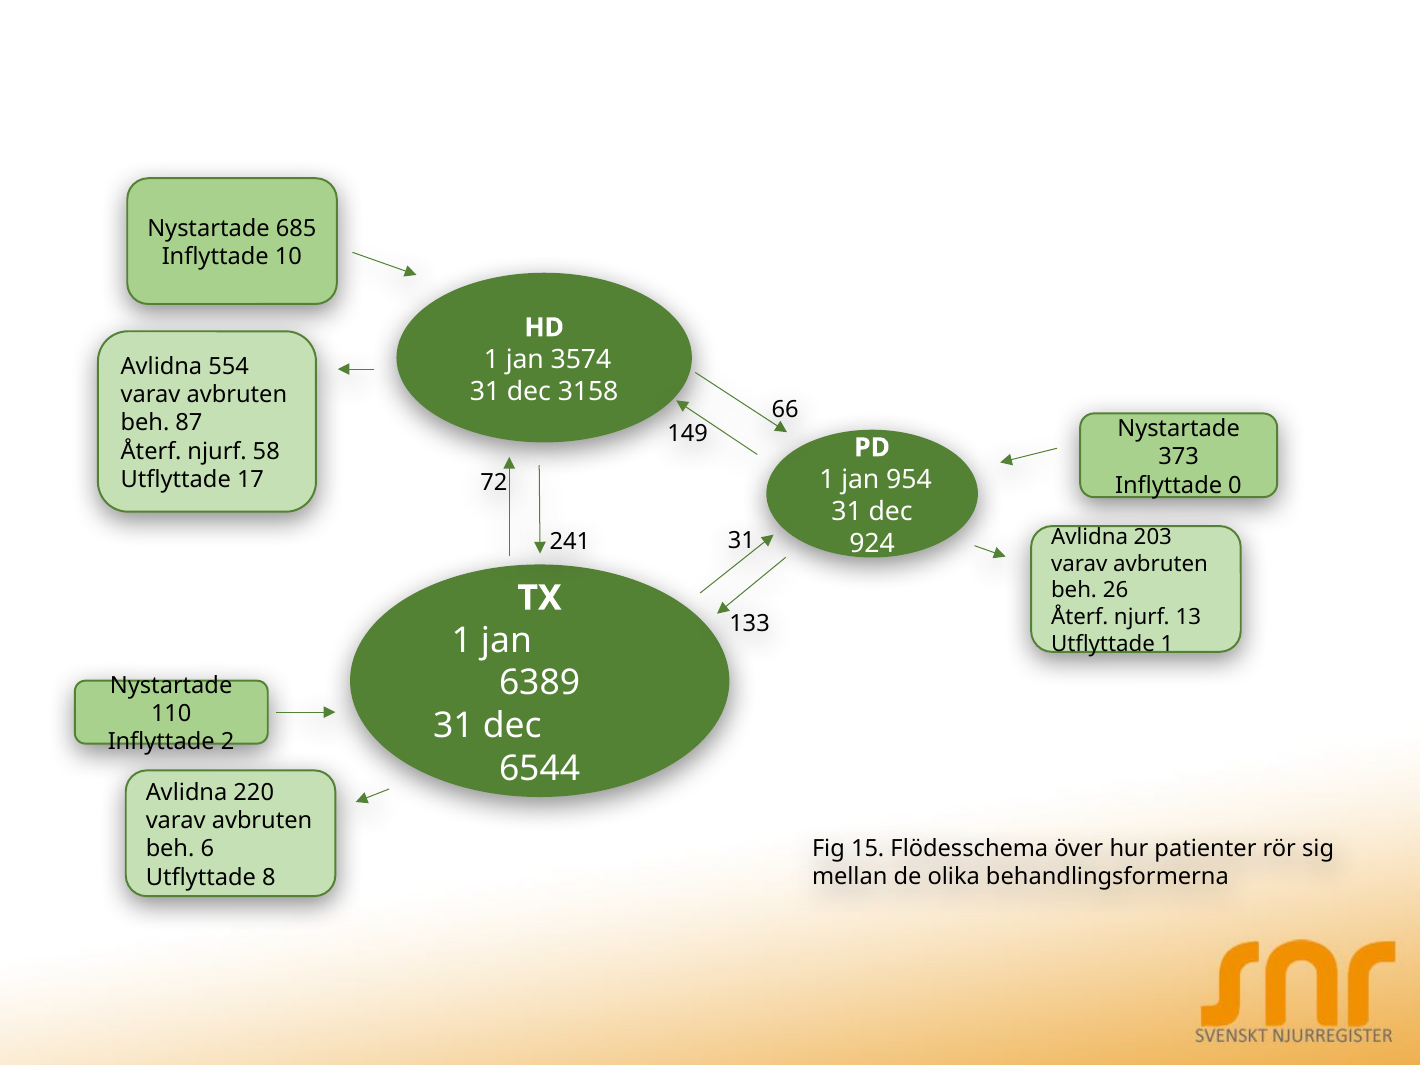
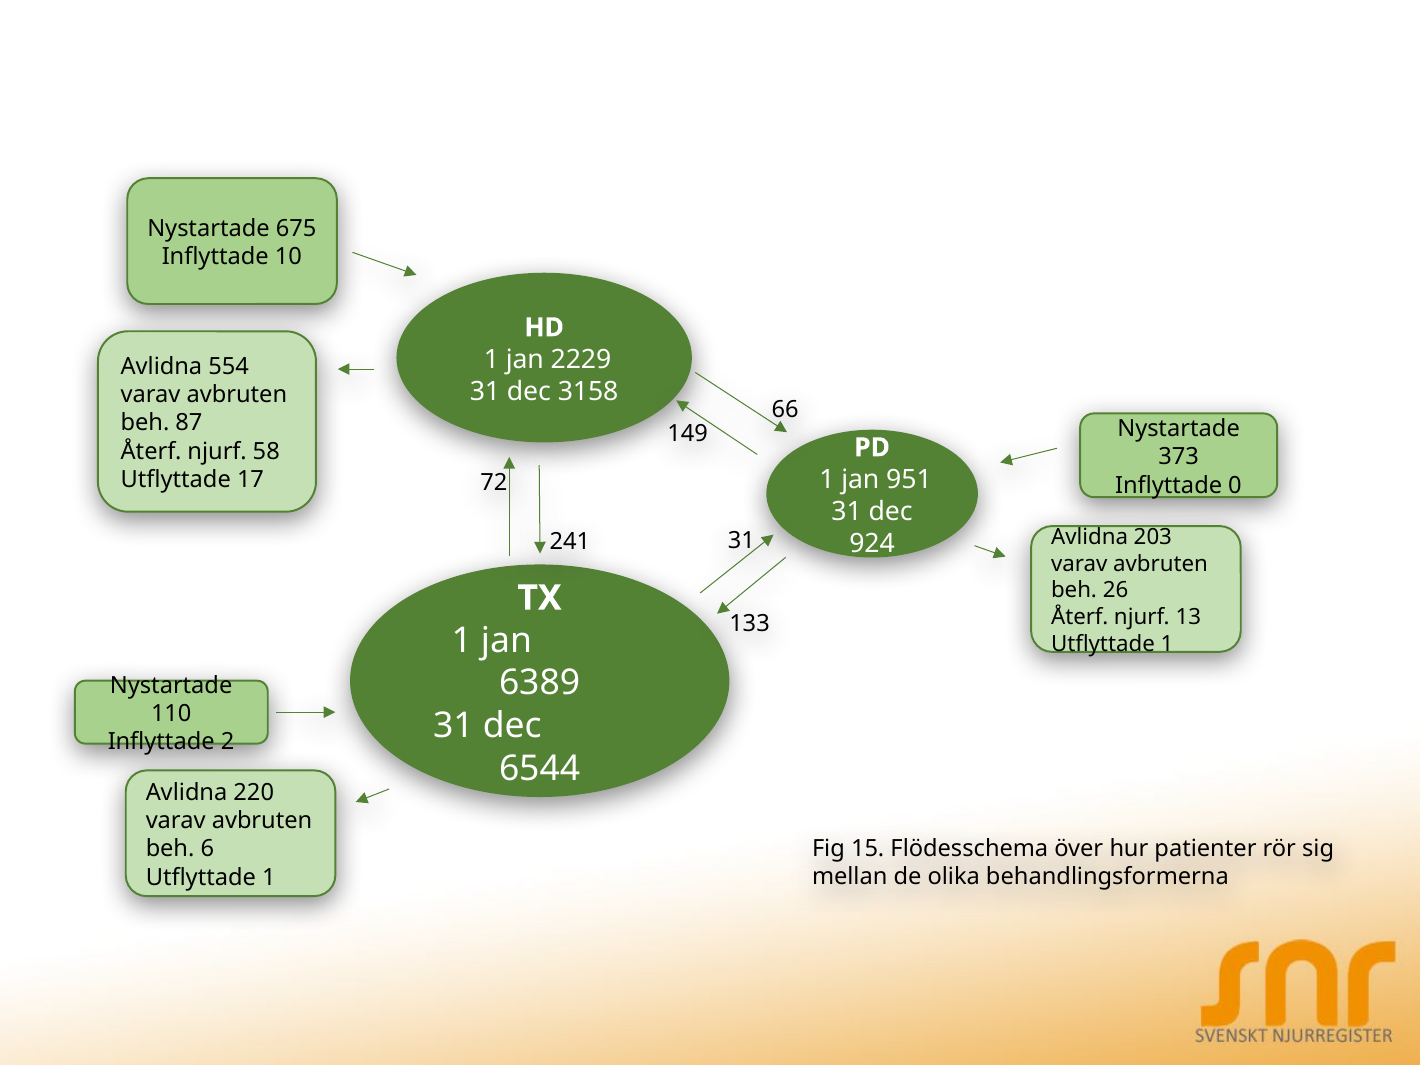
685: 685 -> 675 (296, 229)
3574: 3574 -> 2229 (581, 359)
954: 954 -> 951 (909, 479)
8: 8 -> 1 (269, 877)
